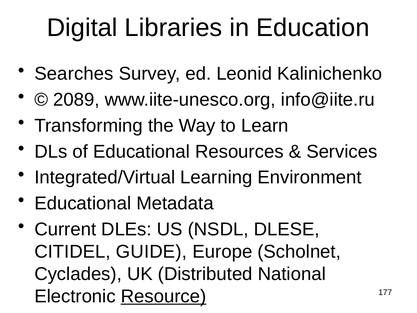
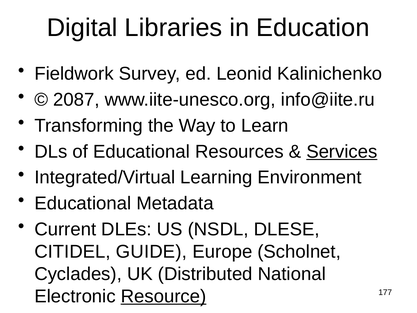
Searches: Searches -> Fieldwork (74, 74)
2089: 2089 -> 2087 (76, 100)
Services underline: none -> present (342, 151)
